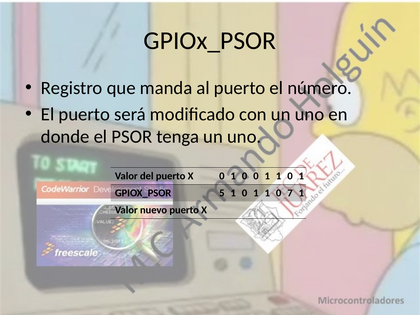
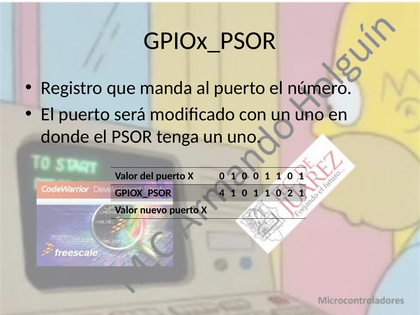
5: 5 -> 4 (222, 193)
7: 7 -> 2 (290, 193)
